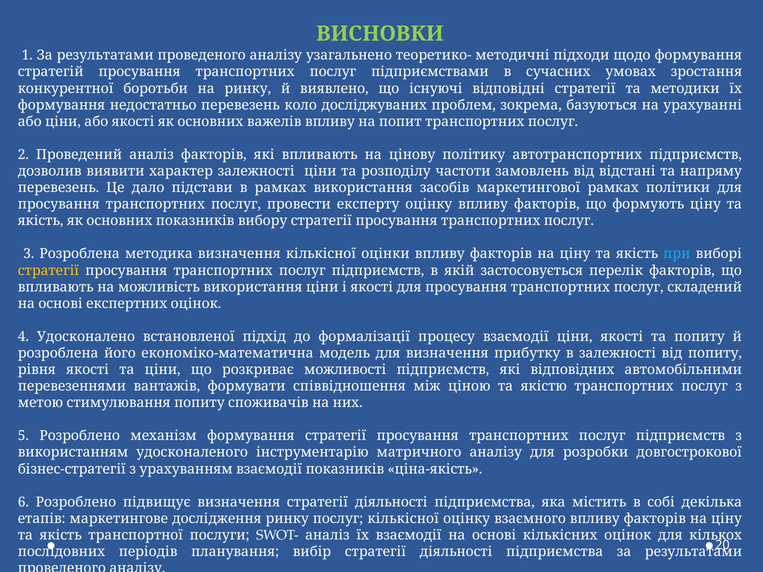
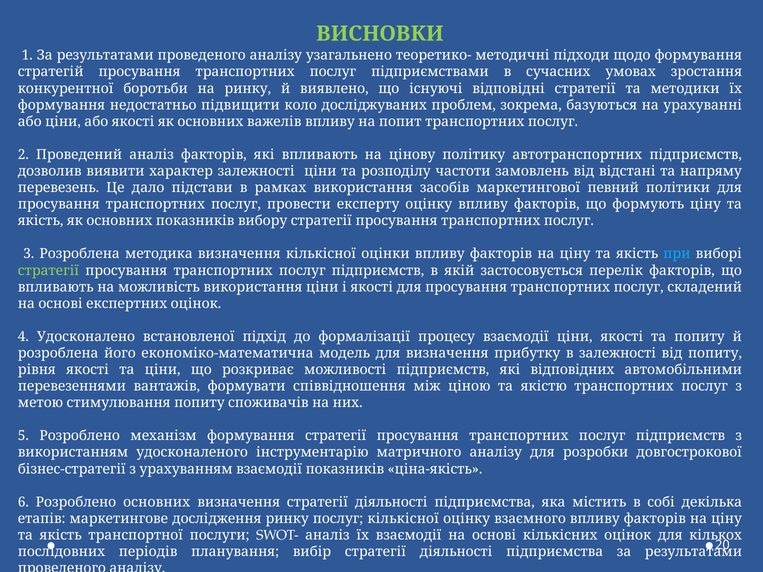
недостатньо перевезень: перевезень -> підвищити (240, 105)
маркетингової рамках: рамках -> певний (613, 188)
стратегії colour: yellow -> light green (48, 271)
Розроблено підвищує: підвищує -> основних (157, 502)
